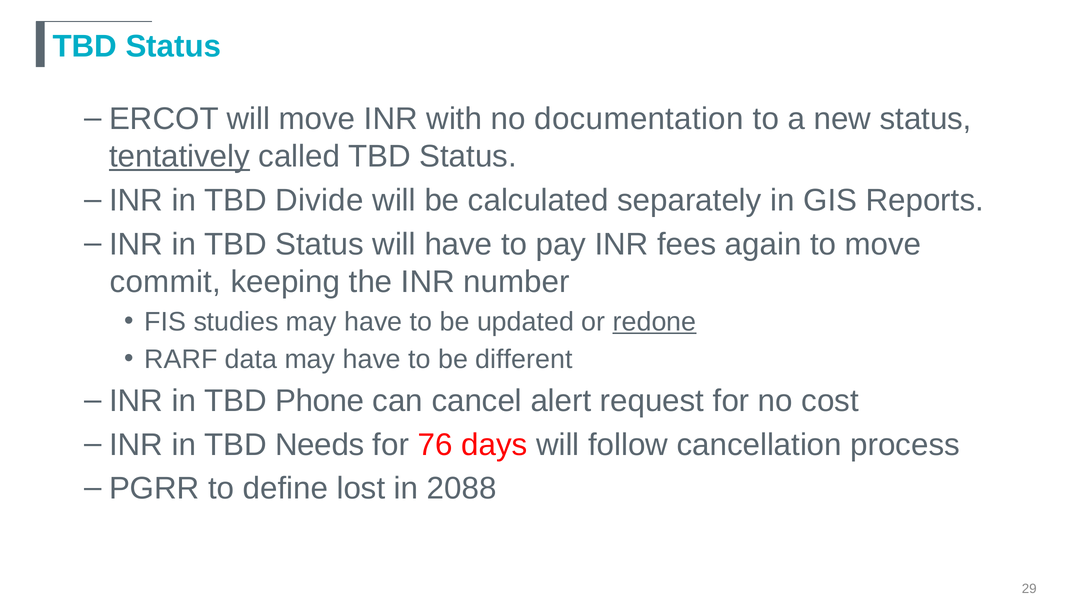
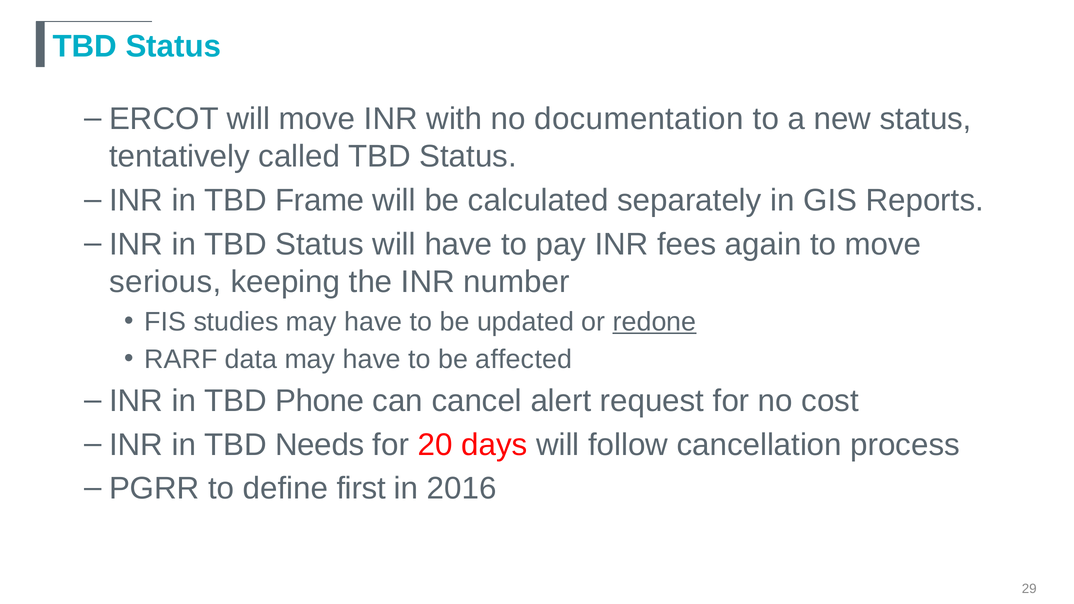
tentatively underline: present -> none (180, 157)
Divide: Divide -> Frame (320, 200)
commit: commit -> serious (165, 282)
different: different -> affected (524, 359)
76: 76 -> 20 (435, 445)
lost: lost -> first (361, 489)
2088: 2088 -> 2016 (462, 489)
